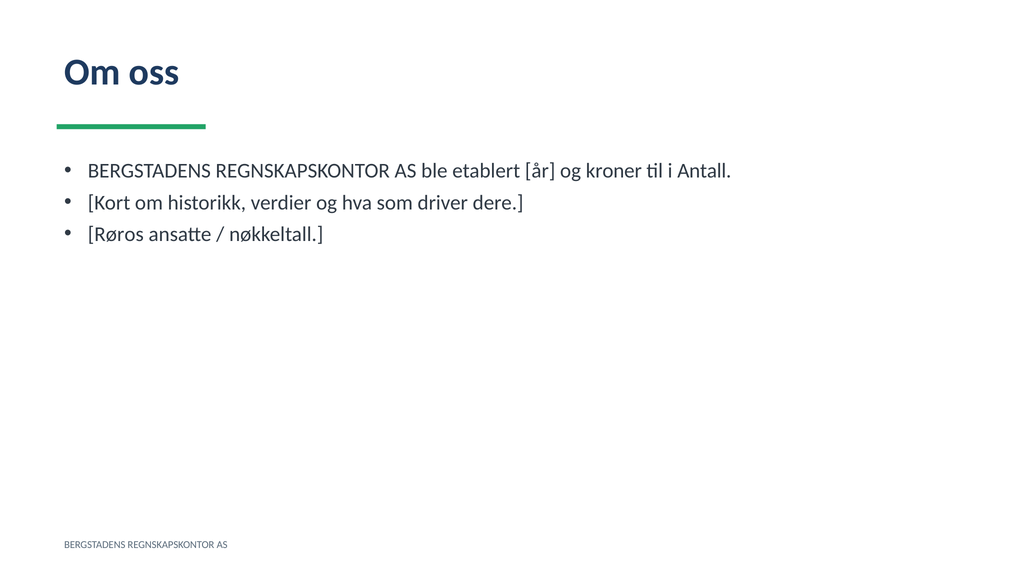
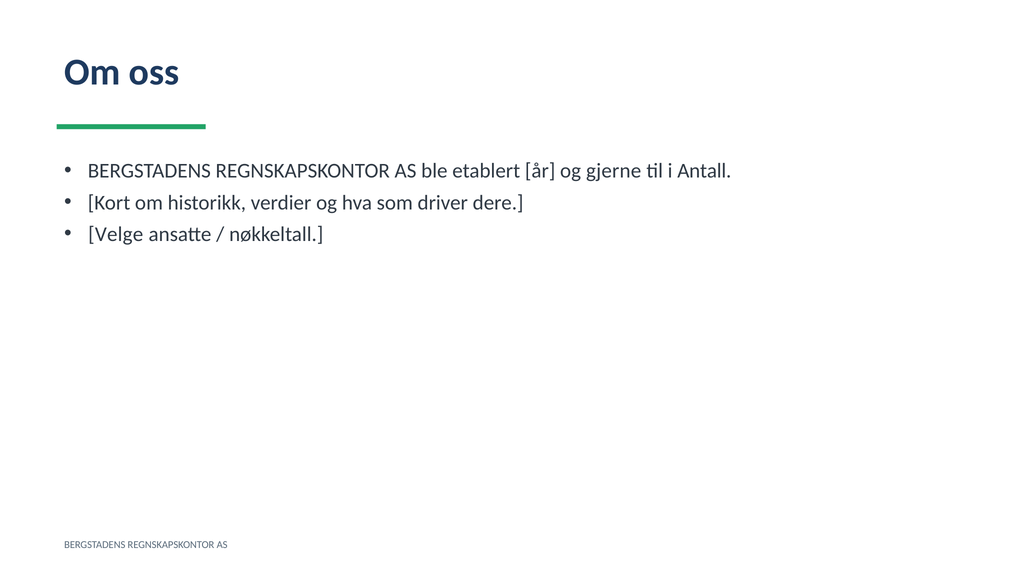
kroner: kroner -> gjerne (614, 171)
Røros: Røros -> Velge (116, 234)
